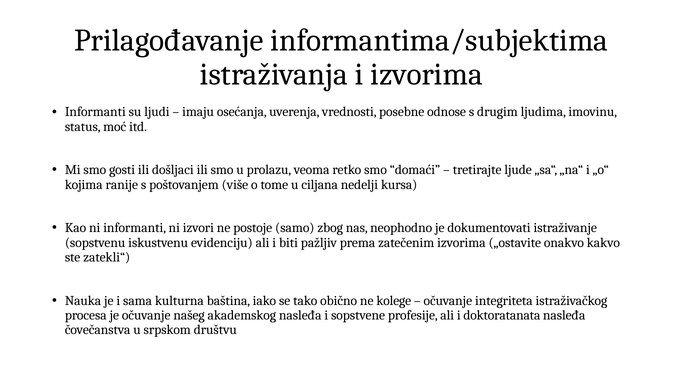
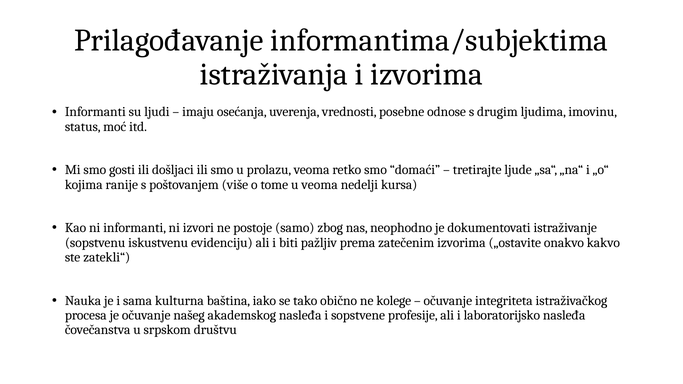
u ciljana: ciljana -> veoma (320, 185)
doktoratanata: doktoratanata -> laboratorijsko (502, 315)
